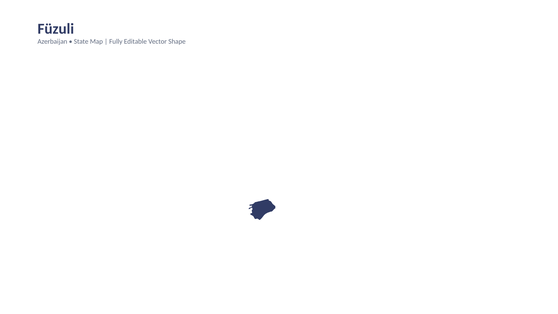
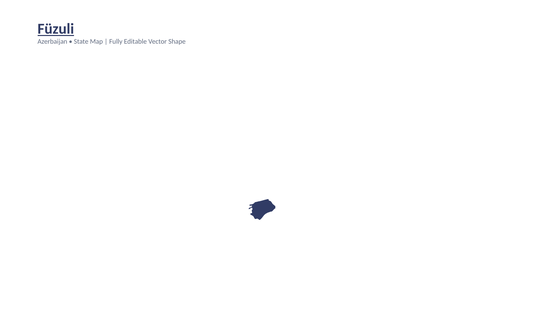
Füzuli underline: none -> present (56, 29)
